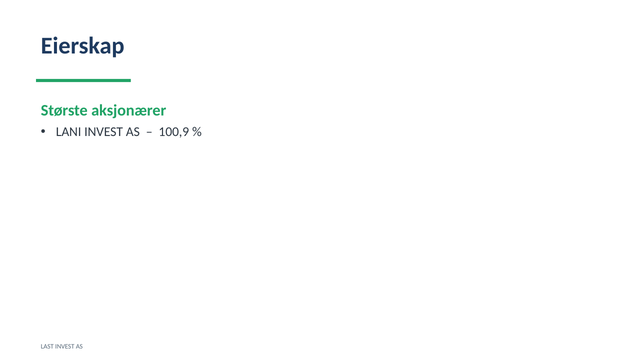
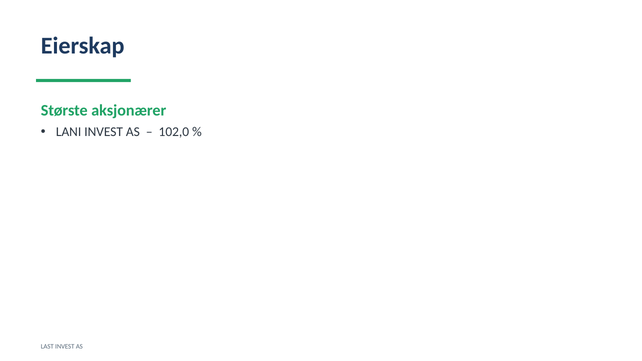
100,9: 100,9 -> 102,0 (174, 132)
